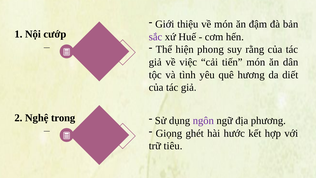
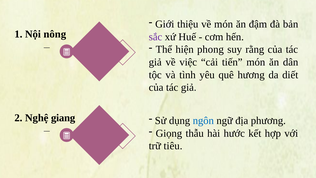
cướp: cướp -> nông (55, 34)
trong: trong -> giang (63, 118)
ngôn colour: purple -> blue (203, 120)
ghét: ghét -> thẫu (195, 133)
